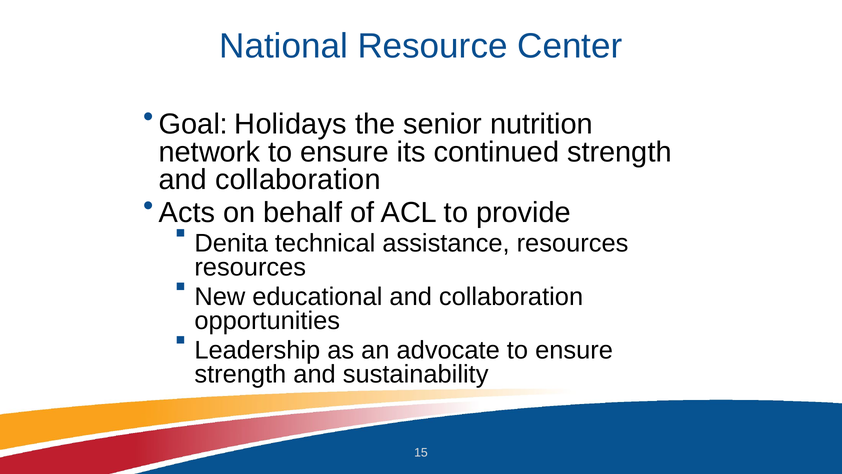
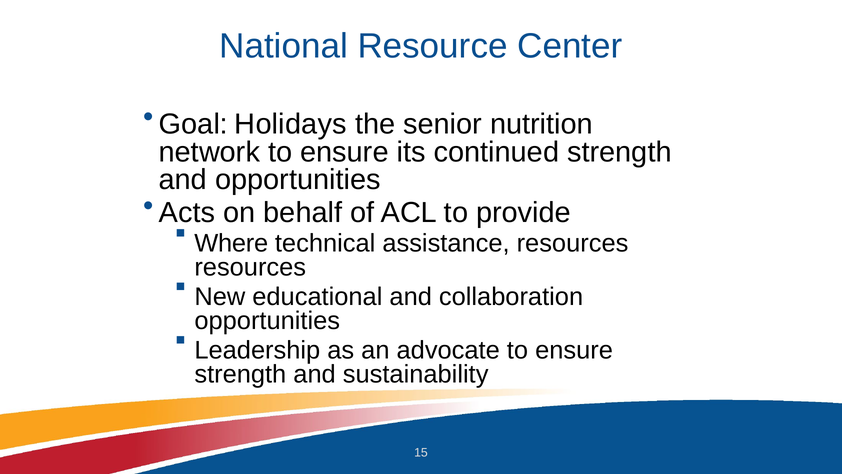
collaboration: collaboration -> opportunities (298, 180)
Denita: Denita -> Where (231, 243)
